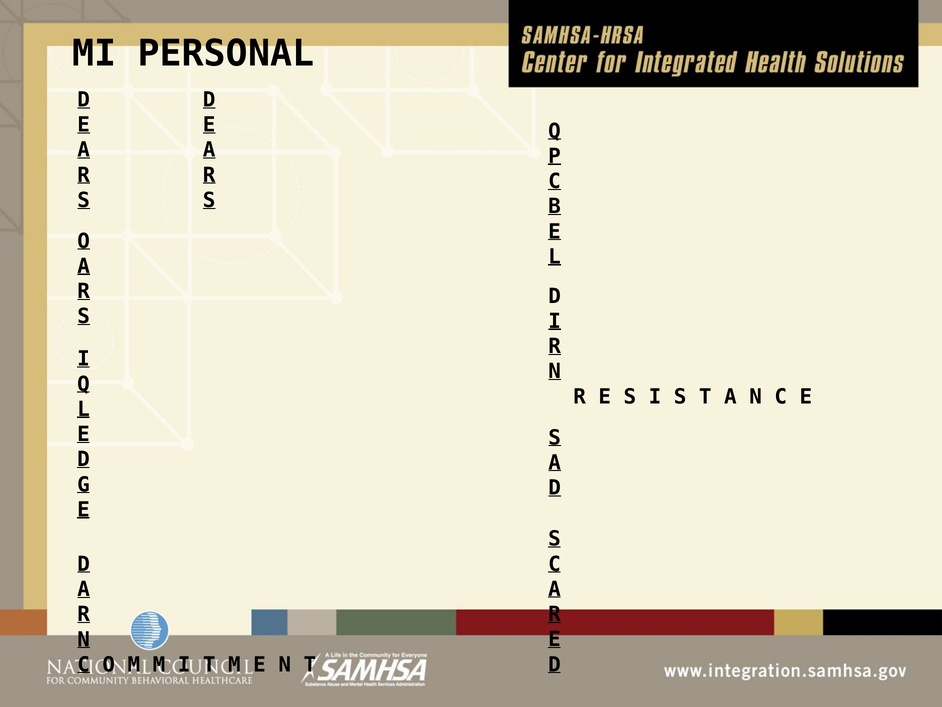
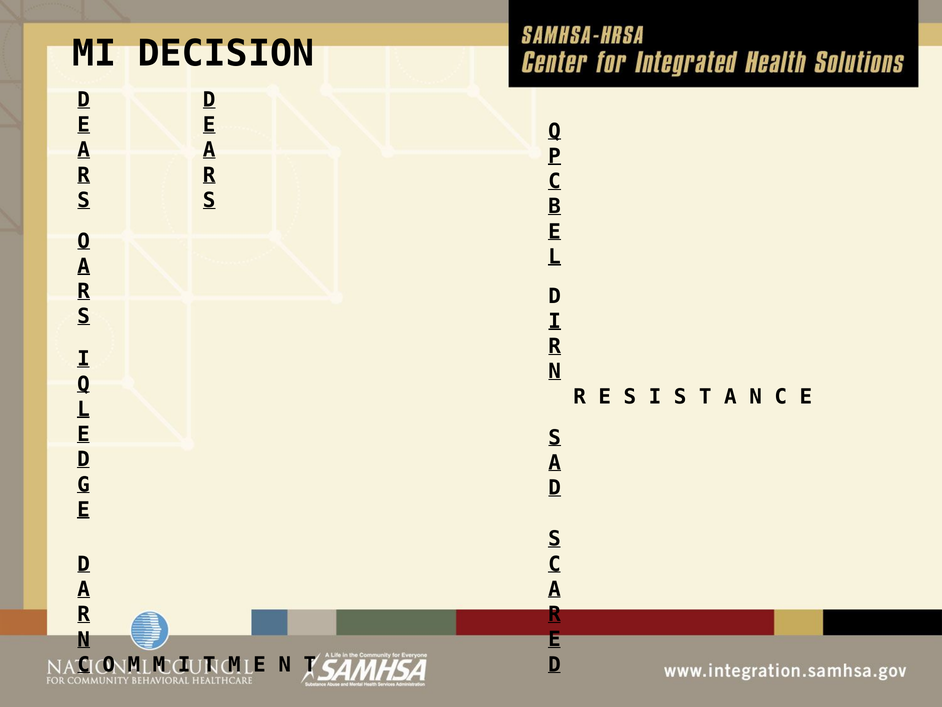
PERSONAL: PERSONAL -> DECISION (226, 54)
